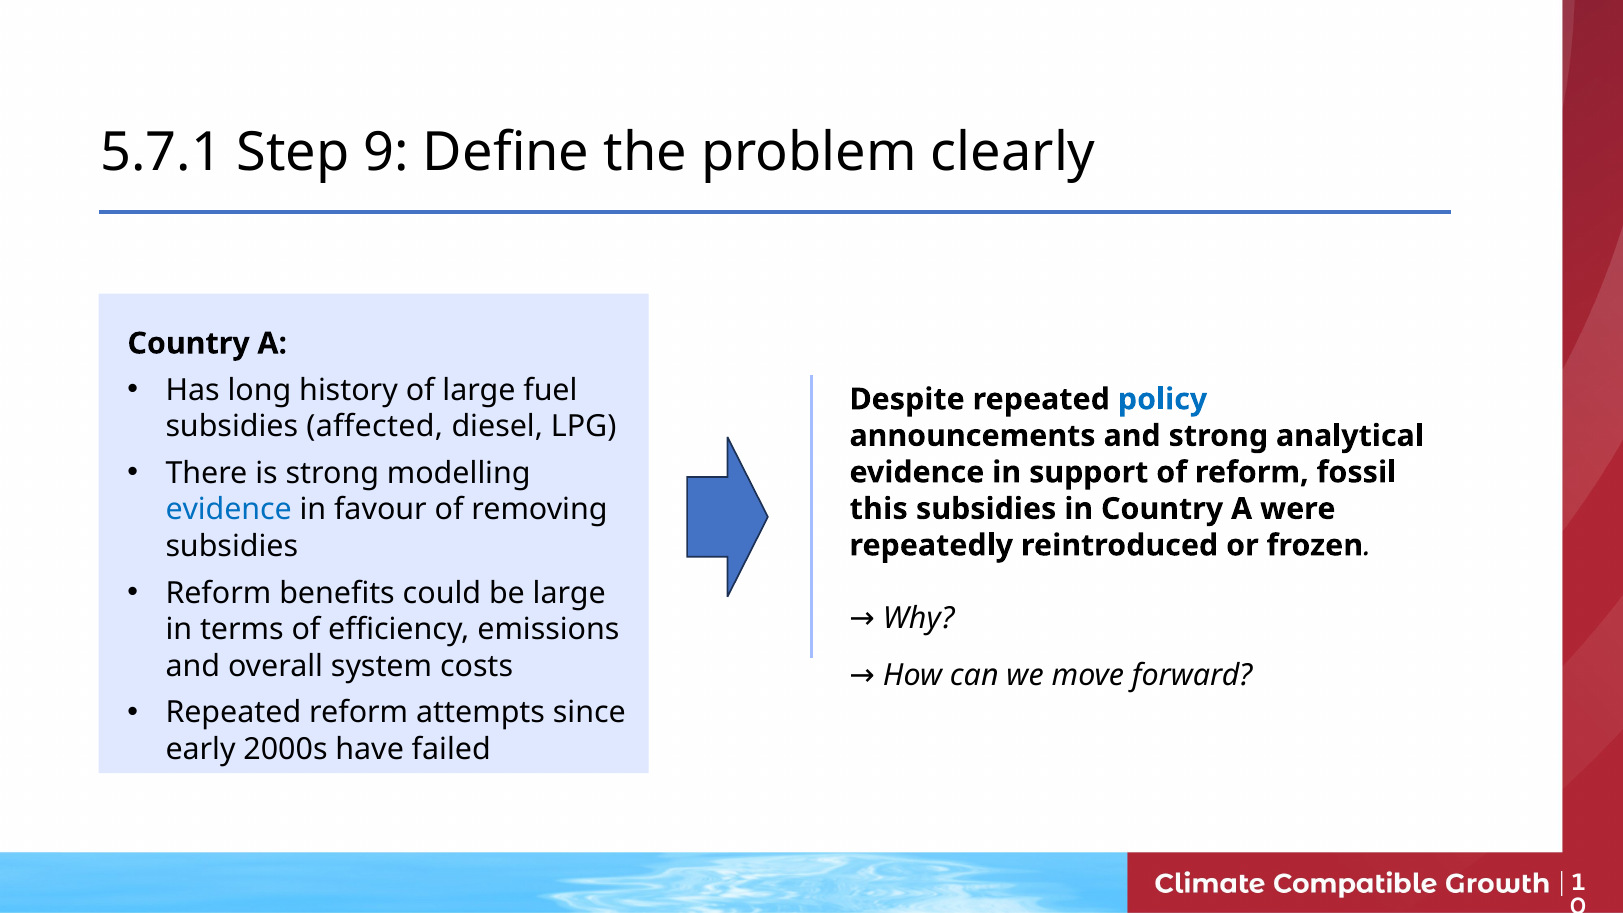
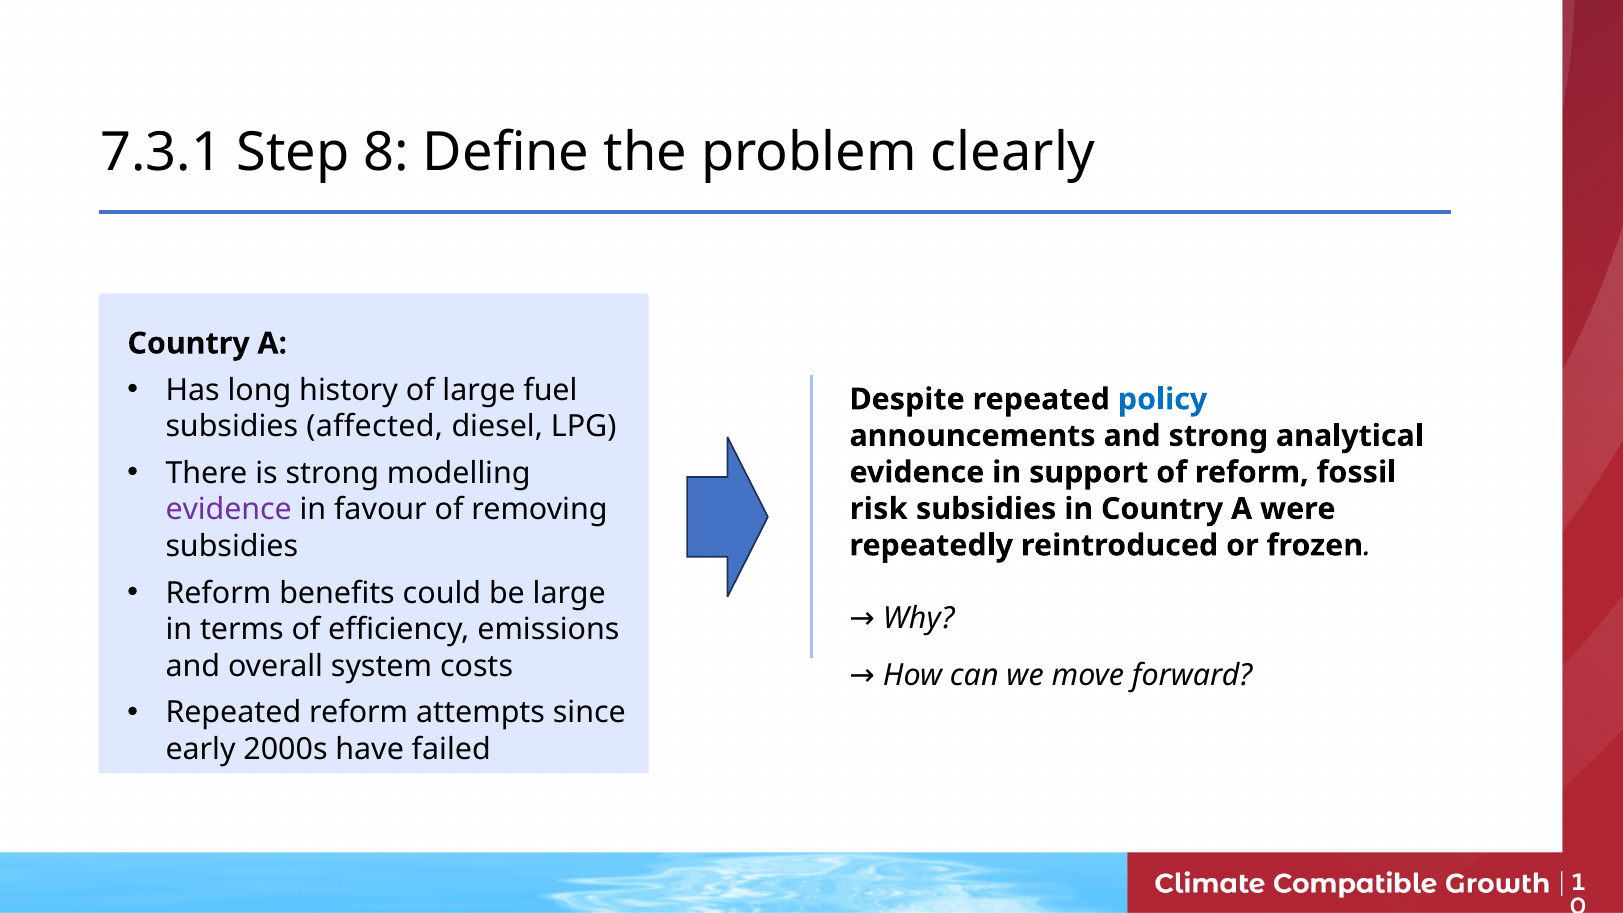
5.7.1: 5.7.1 -> 7.3.1 (161, 153)
9: 9 -> 8 (386, 153)
evidence colour: blue -> purple (229, 510)
this: this -> risk (879, 509)
